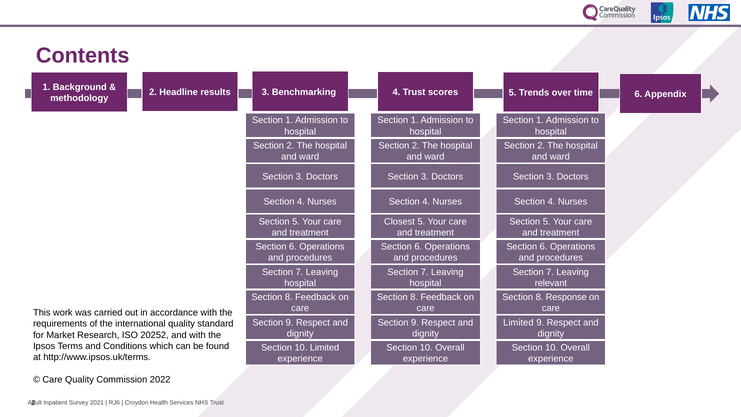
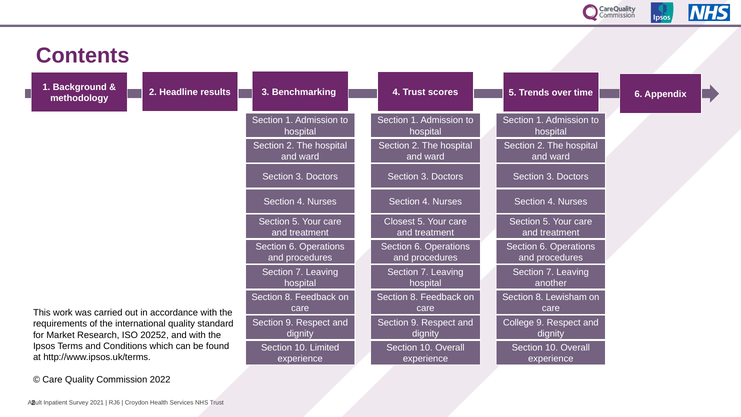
relevant: relevant -> another (551, 283)
Response: Response -> Lewisham (566, 297)
Limited: Limited -> College (518, 322)
